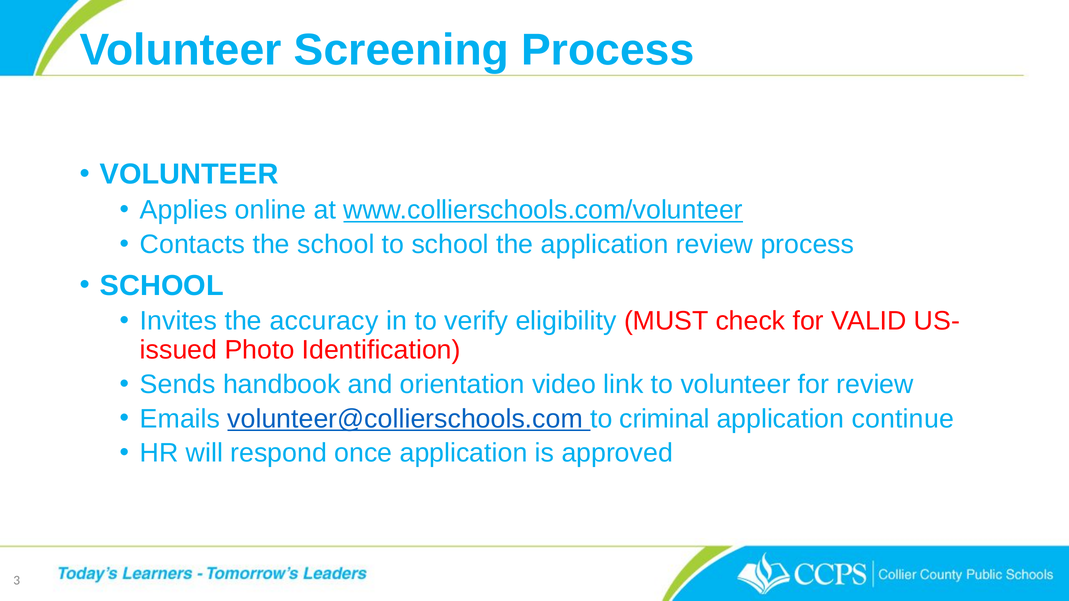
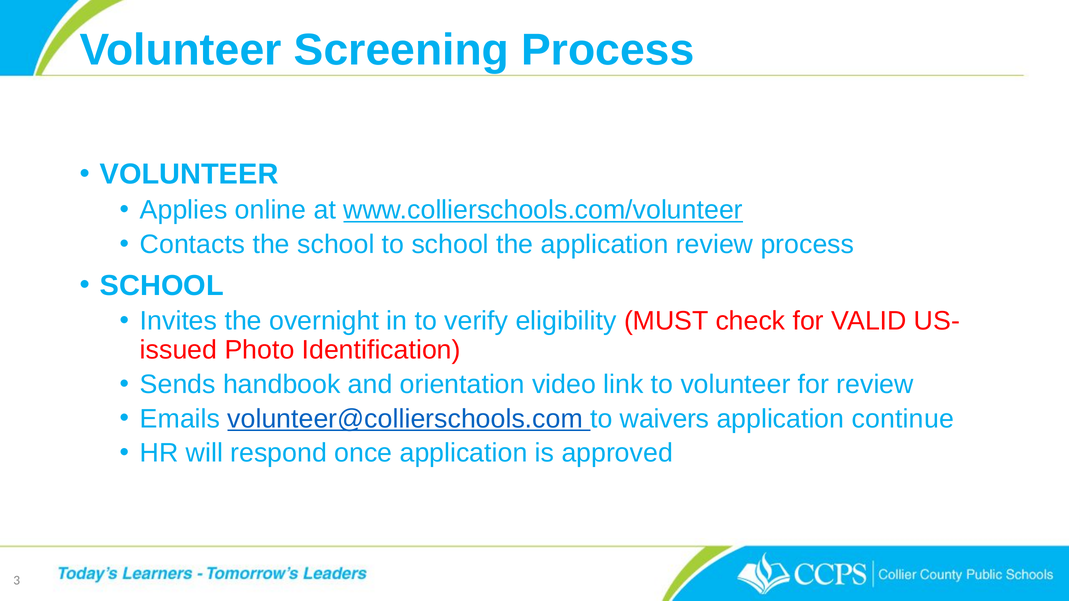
accuracy: accuracy -> overnight (324, 321)
criminal: criminal -> waivers (665, 419)
